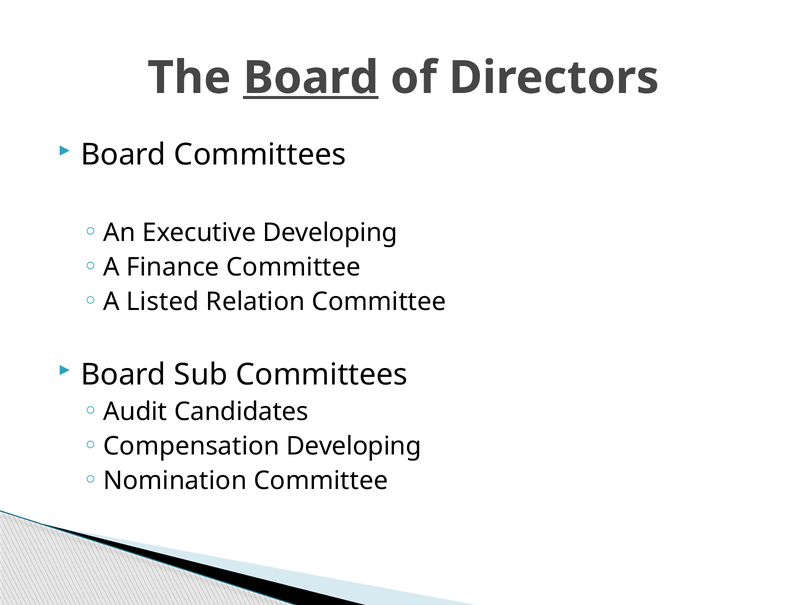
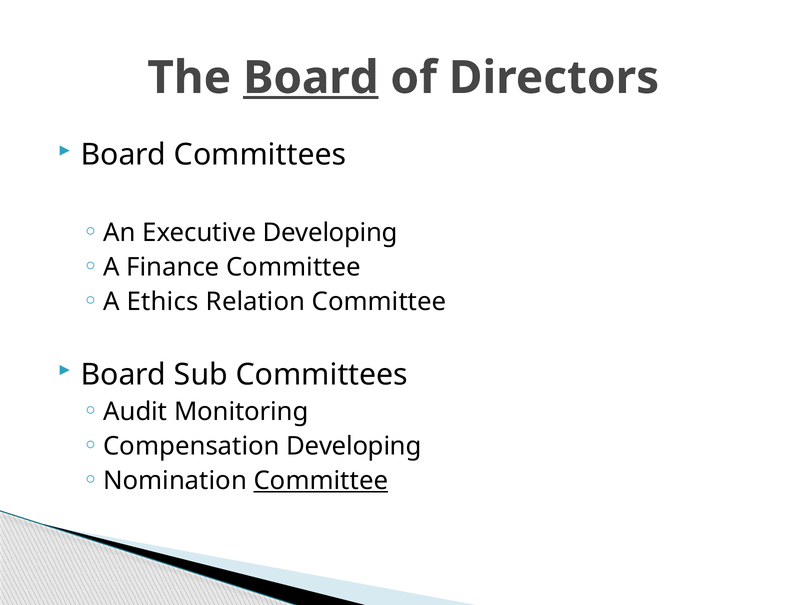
Listed: Listed -> Ethics (163, 302)
Candidates: Candidates -> Monitoring (241, 412)
Committee underline: none -> present (321, 481)
